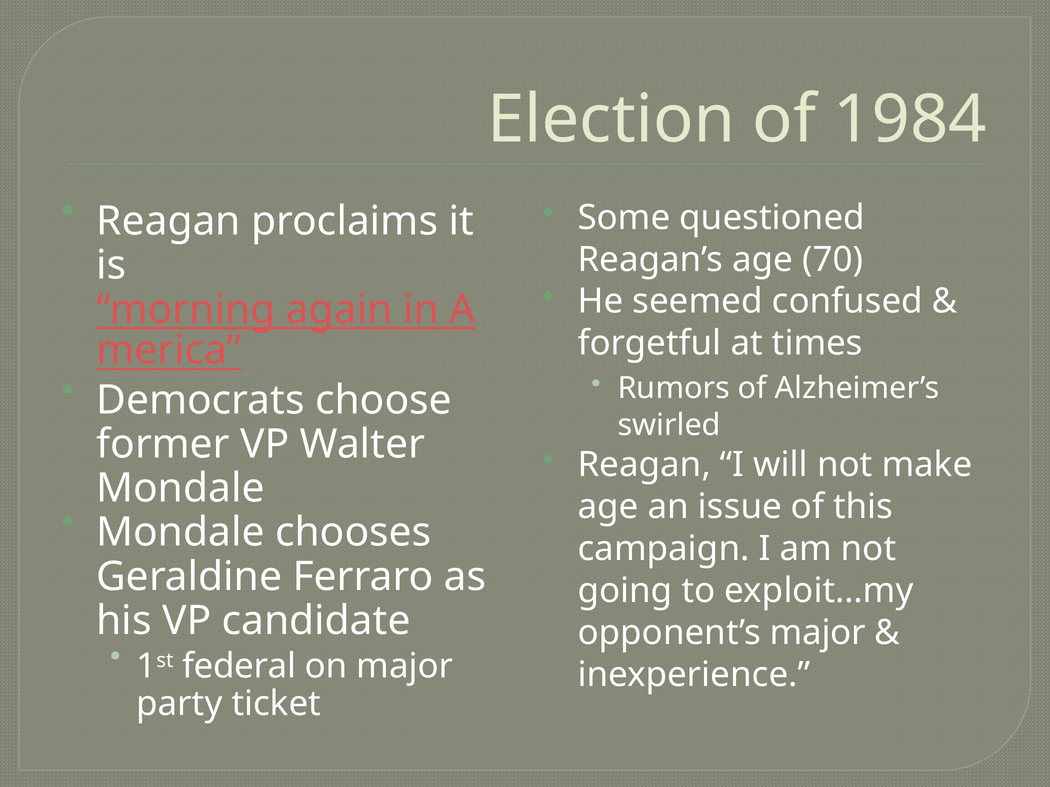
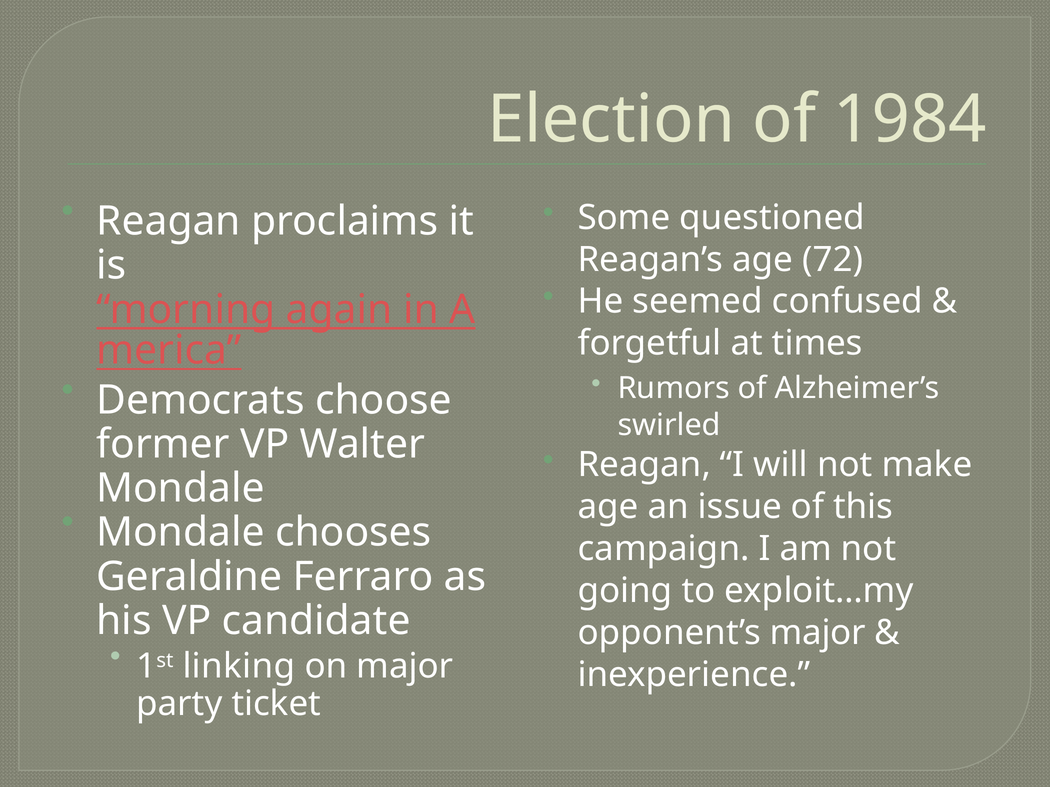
70: 70 -> 72 (833, 260)
federal: federal -> linking (239, 666)
